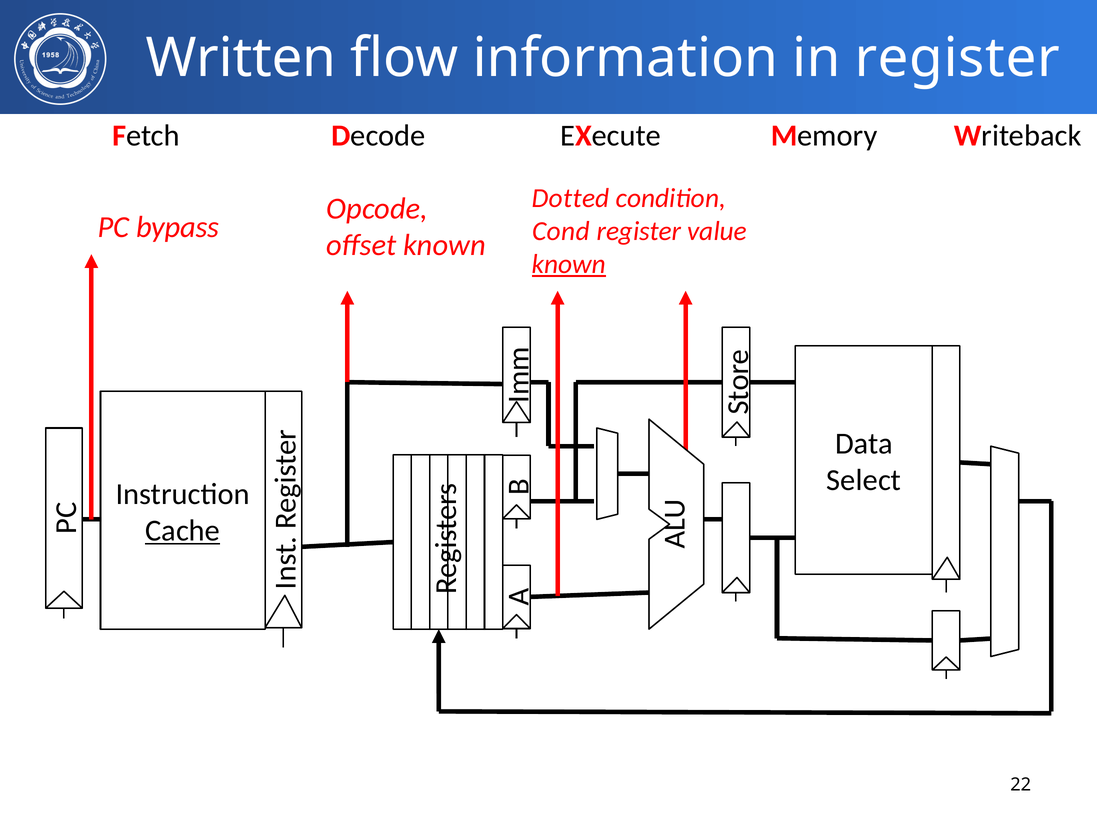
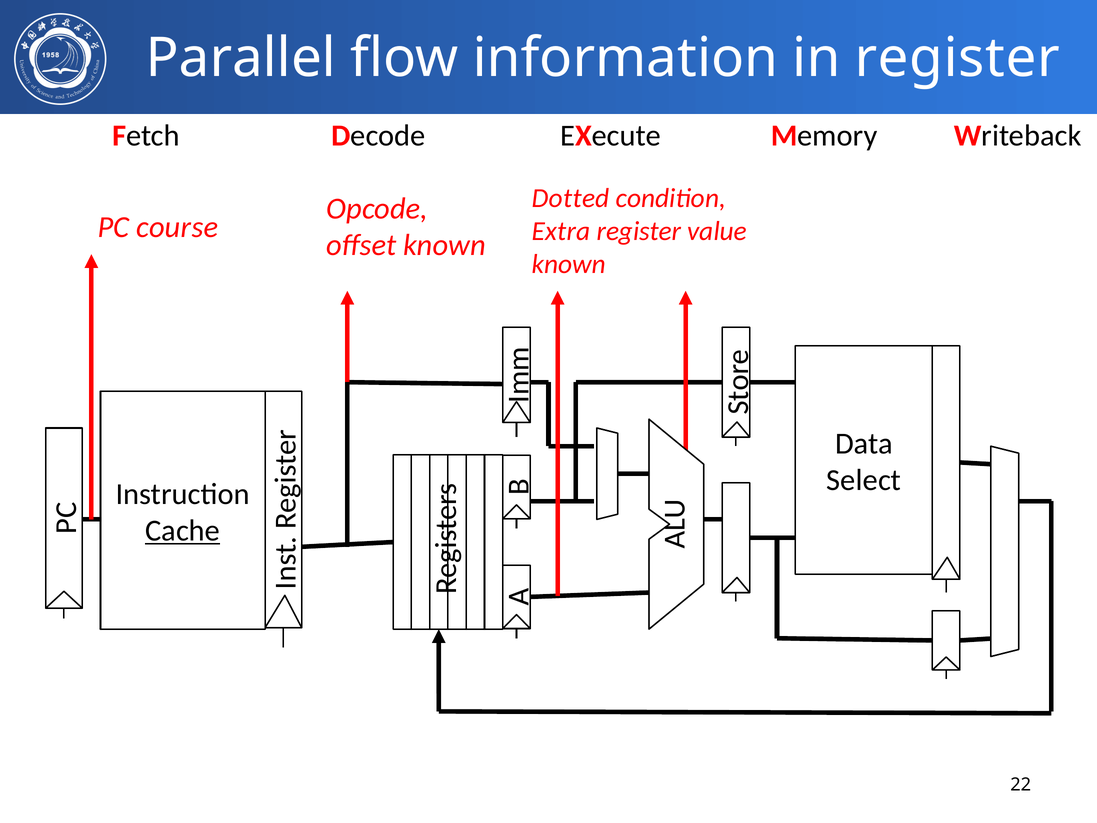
Written: Written -> Parallel (241, 58)
bypass: bypass -> course (177, 227)
Cond: Cond -> Extra (561, 231)
known underline: present -> none (569, 264)
